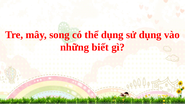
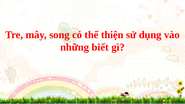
thể dụng: dụng -> thiện (112, 35)
